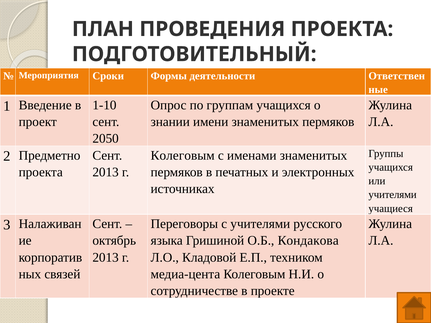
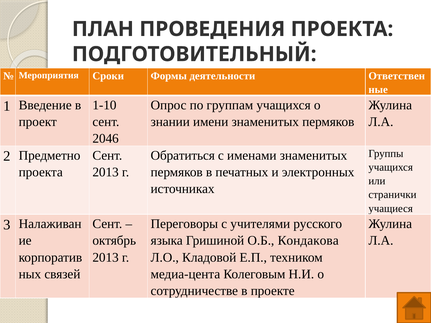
2050: 2050 -> 2046 (106, 139)
Колеговым: Колеговым -> Обратиться (183, 155)
учителями: учителями -> странички (392, 195)
